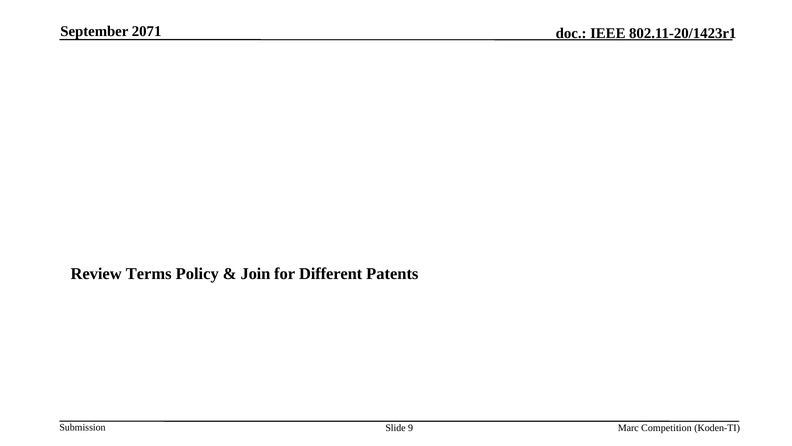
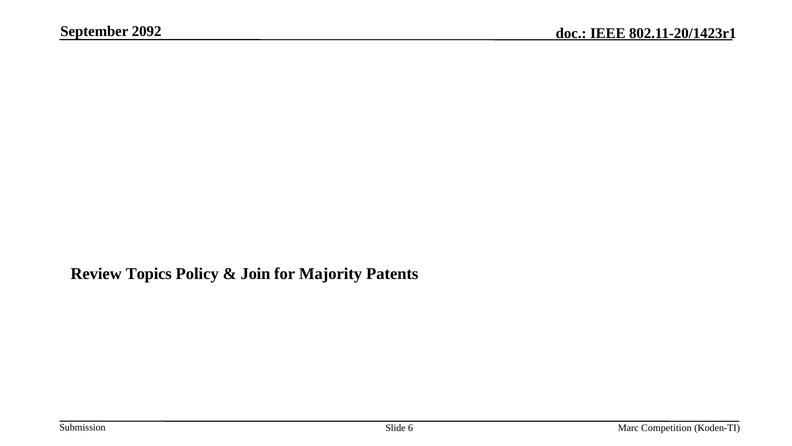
2071: 2071 -> 2092 (147, 32)
Terms: Terms -> Topics (149, 274)
Different: Different -> Majority (331, 274)
9: 9 -> 6 (411, 427)
